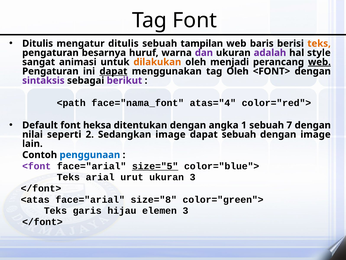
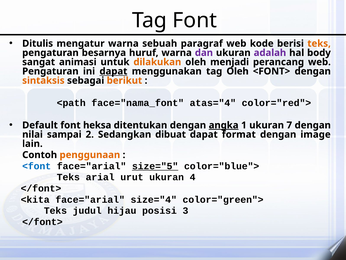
mengatur ditulis: ditulis -> warna (123, 43)
tampilan: tampilan -> paragraf (202, 43)
baris: baris -> kode (262, 43)
style: style -> body (319, 53)
web underline: present -> none (319, 62)
sintaksis colour: purple -> orange (43, 80)
berikut colour: purple -> orange (124, 80)
angka underline: none -> present (224, 125)
1 sebuah: sebuah -> ukuran (267, 125)
seperti: seperti -> sampai (64, 134)
Sedangkan image: image -> dibuat (171, 134)
dapat sebuah: sebuah -> format (239, 134)
penggunaan colour: blue -> orange (90, 155)
<font colour: purple -> blue (37, 166)
ukuran 3: 3 -> 4 (193, 177)
<atas: <atas -> <kita (35, 199)
size="8: size="8 -> size="4 (154, 199)
garis: garis -> judul (87, 210)
elemen: elemen -> posisi (159, 210)
